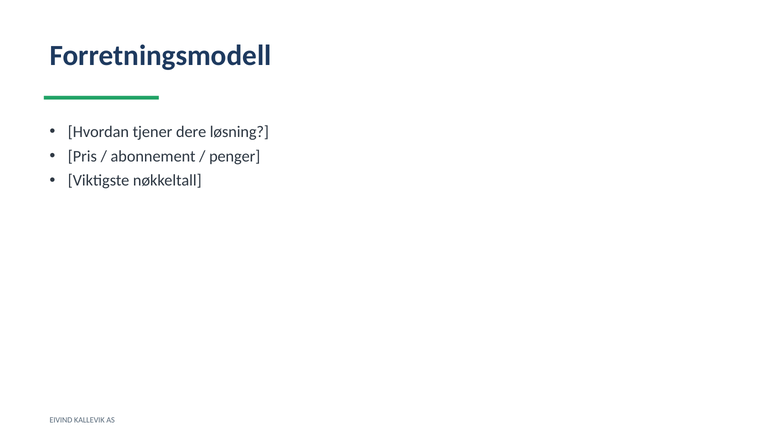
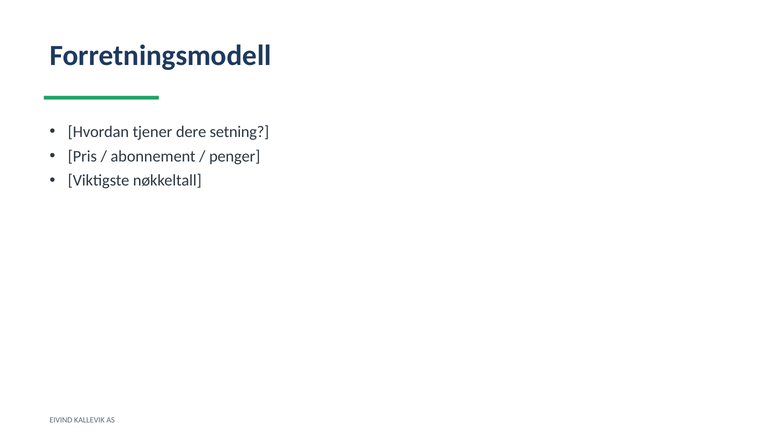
løsning: løsning -> setning (239, 132)
